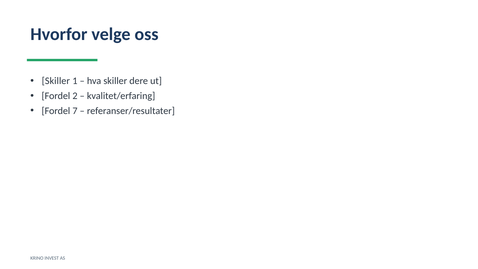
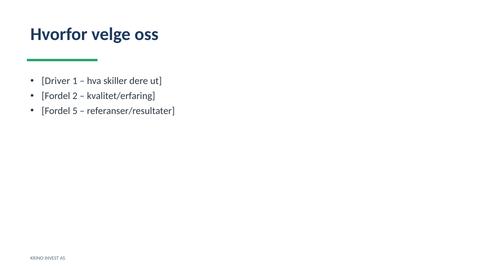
Skiller: Skiller -> Driver (56, 81)
7: 7 -> 5 (75, 111)
